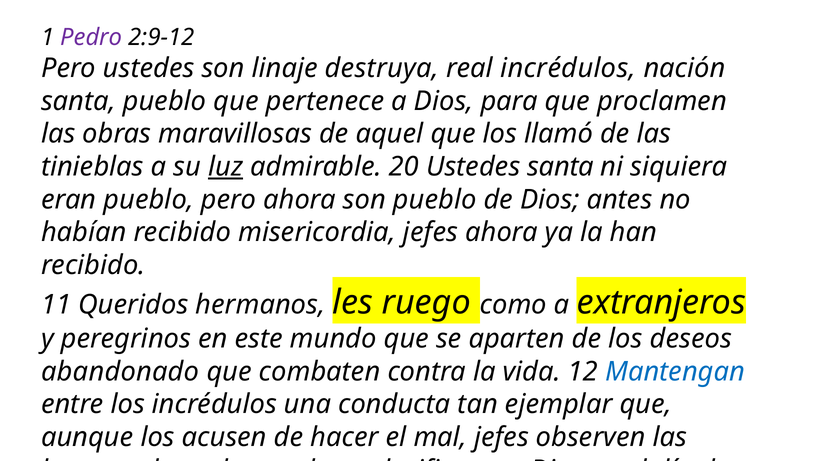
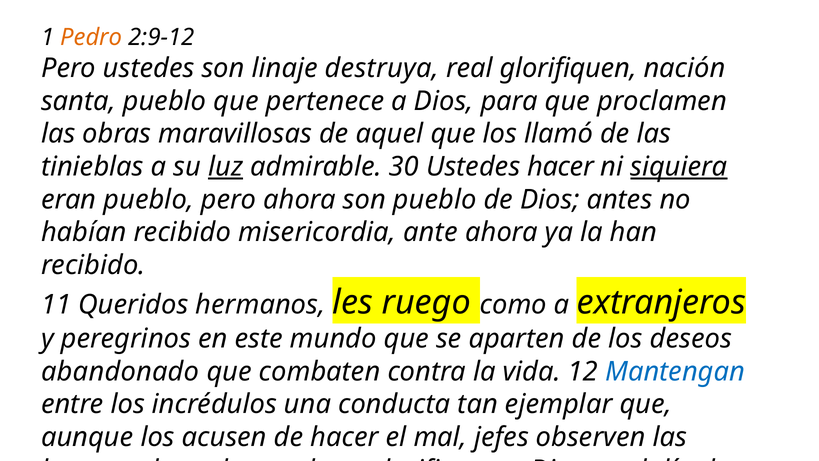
Pedro colour: purple -> orange (91, 37)
real incrédulos: incrédulos -> glorifiquen (568, 68)
20: 20 -> 30 (404, 167)
Ustedes santa: santa -> hacer (561, 167)
siquiera underline: none -> present (679, 167)
misericordia jefes: jefes -> ante (430, 232)
